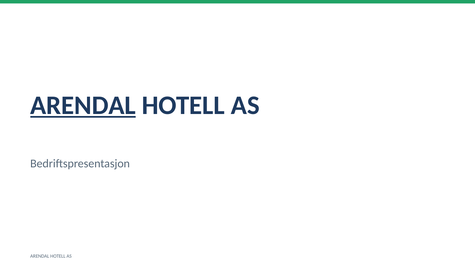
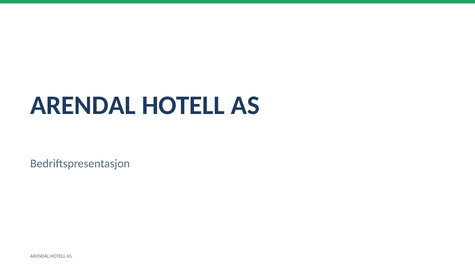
ARENDAL underline: present -> none (83, 105)
